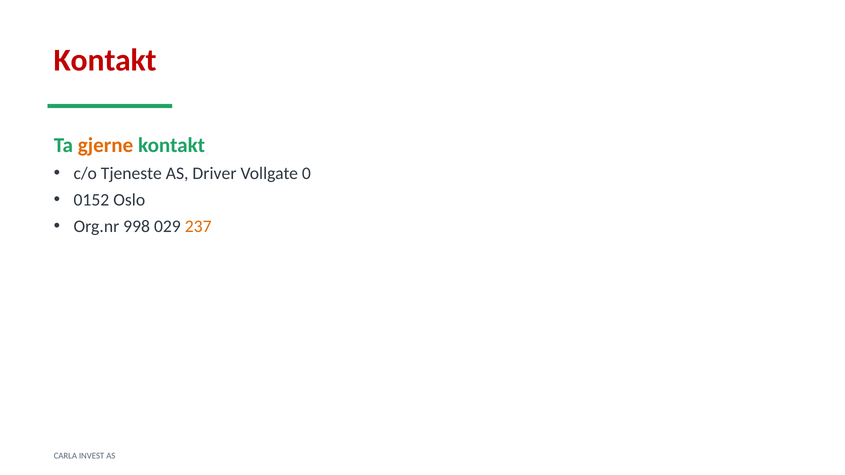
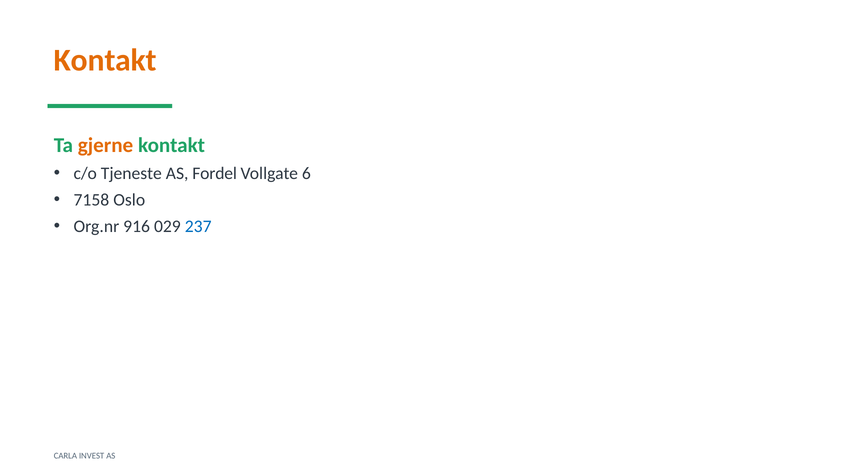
Kontakt colour: red -> orange (105, 60)
Driver: Driver -> Fordel (215, 174)
0: 0 -> 6 (306, 174)
0152: 0152 -> 7158 (91, 200)
998: 998 -> 916 (137, 227)
237 colour: orange -> blue (198, 227)
